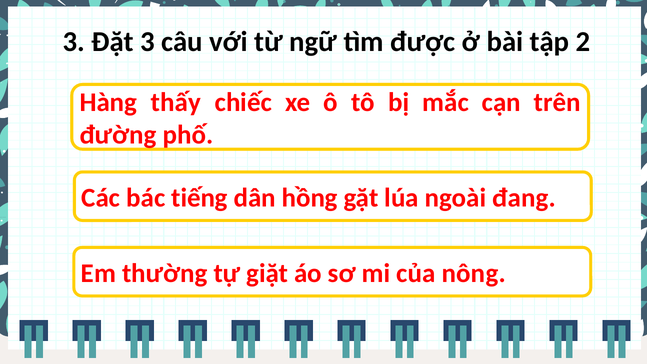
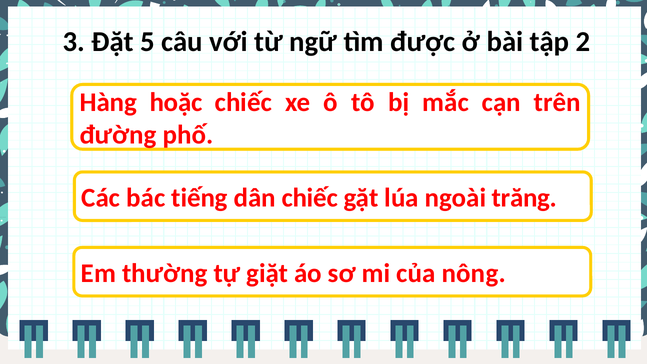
Đặt 3: 3 -> 5 (147, 42)
thấy: thấy -> hoặc (176, 103)
dân hồng: hồng -> chiếc (310, 198)
đang: đang -> trăng (524, 198)
